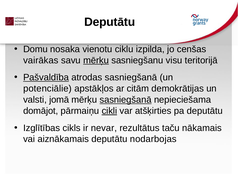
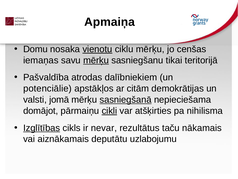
Deputātu: Deputātu -> Apmaiņa (110, 22)
vienotu underline: none -> present (97, 49)
ciklu izpilda: izpilda -> mērķu (150, 49)
vairākas: vairākas -> iemaņas (41, 60)
visu: visu -> tikai (174, 60)
Pašvaldība underline: present -> none (46, 77)
atrodas sasniegšanā: sasniegšanā -> dalībniekiem (131, 77)
pa deputātu: deputātu -> nihilisma (205, 111)
Izglītības underline: none -> present (42, 128)
nodarbojas: nodarbojas -> uzlabojumu (153, 139)
